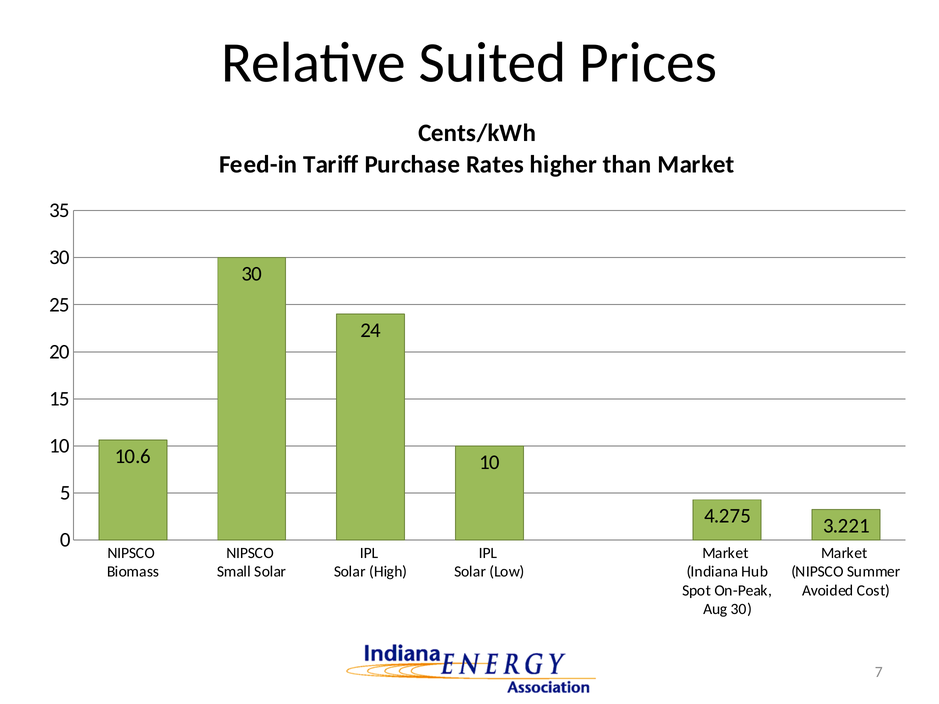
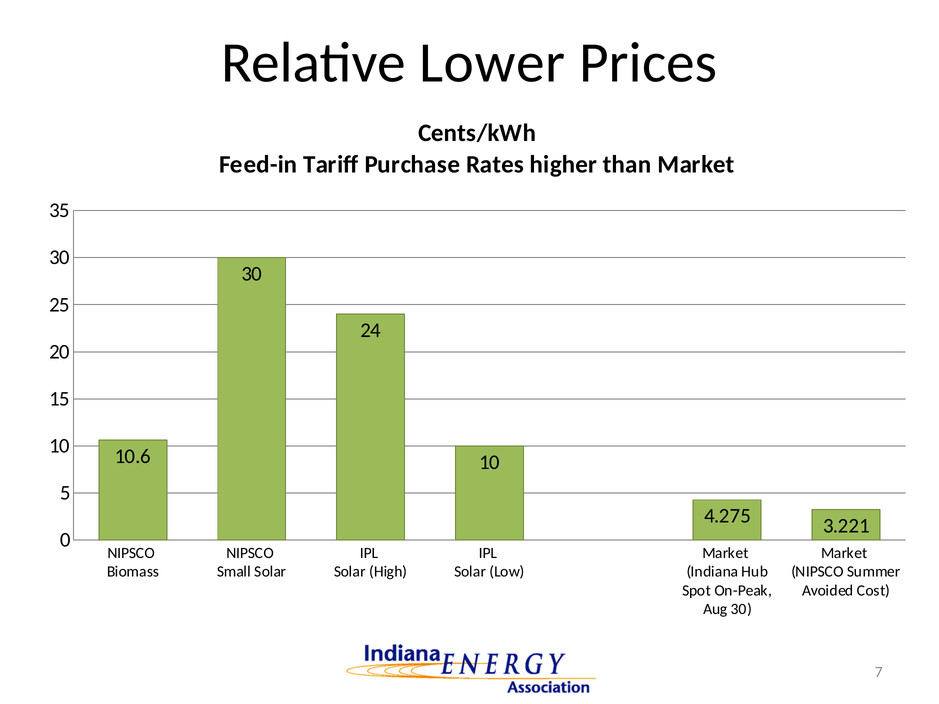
Suited: Suited -> Lower (492, 63)
